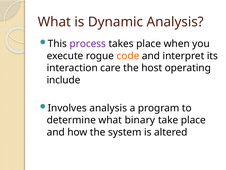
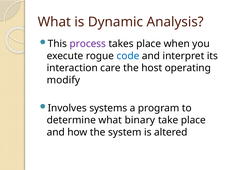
code colour: orange -> blue (128, 56)
include: include -> modify (63, 80)
Involves analysis: analysis -> systems (108, 108)
